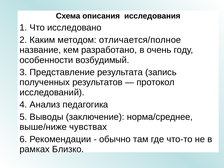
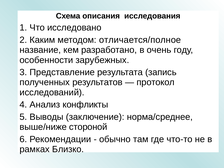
возбудимый: возбудимый -> зарубежных (102, 60)
педагогика: педагогика -> конфликты (85, 105)
чувствах: чувствах -> стороной (88, 127)
